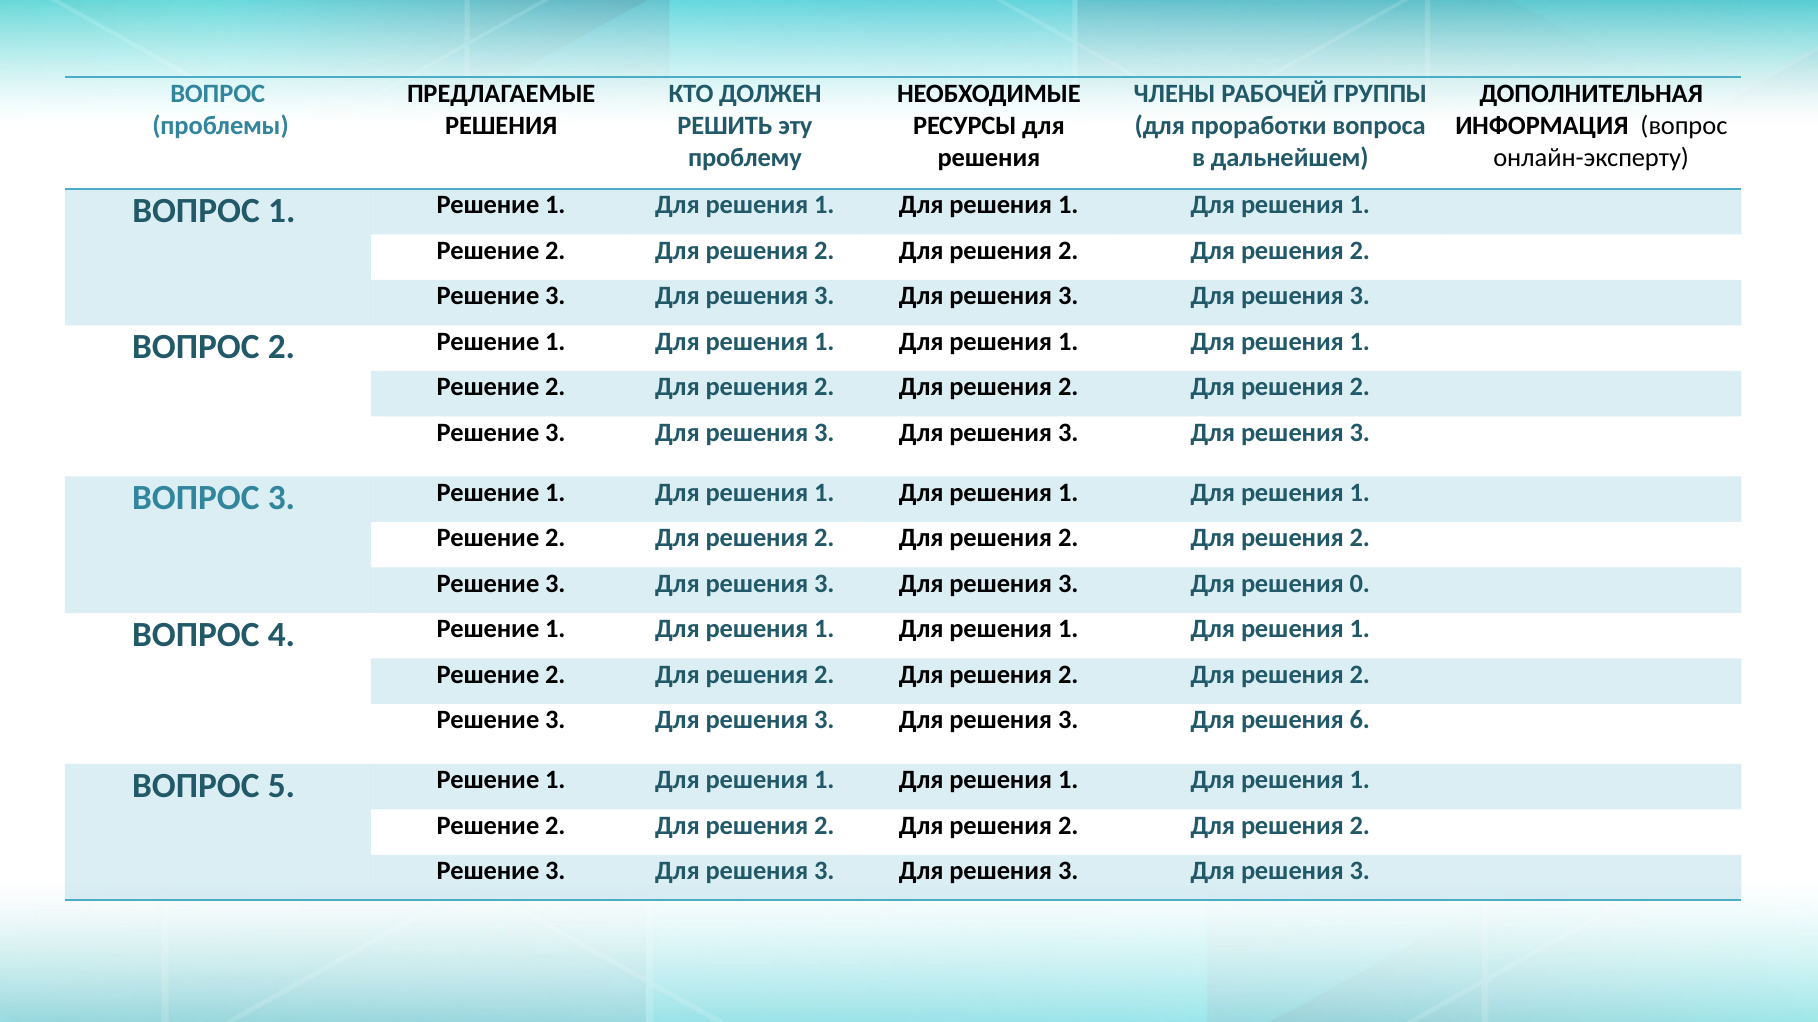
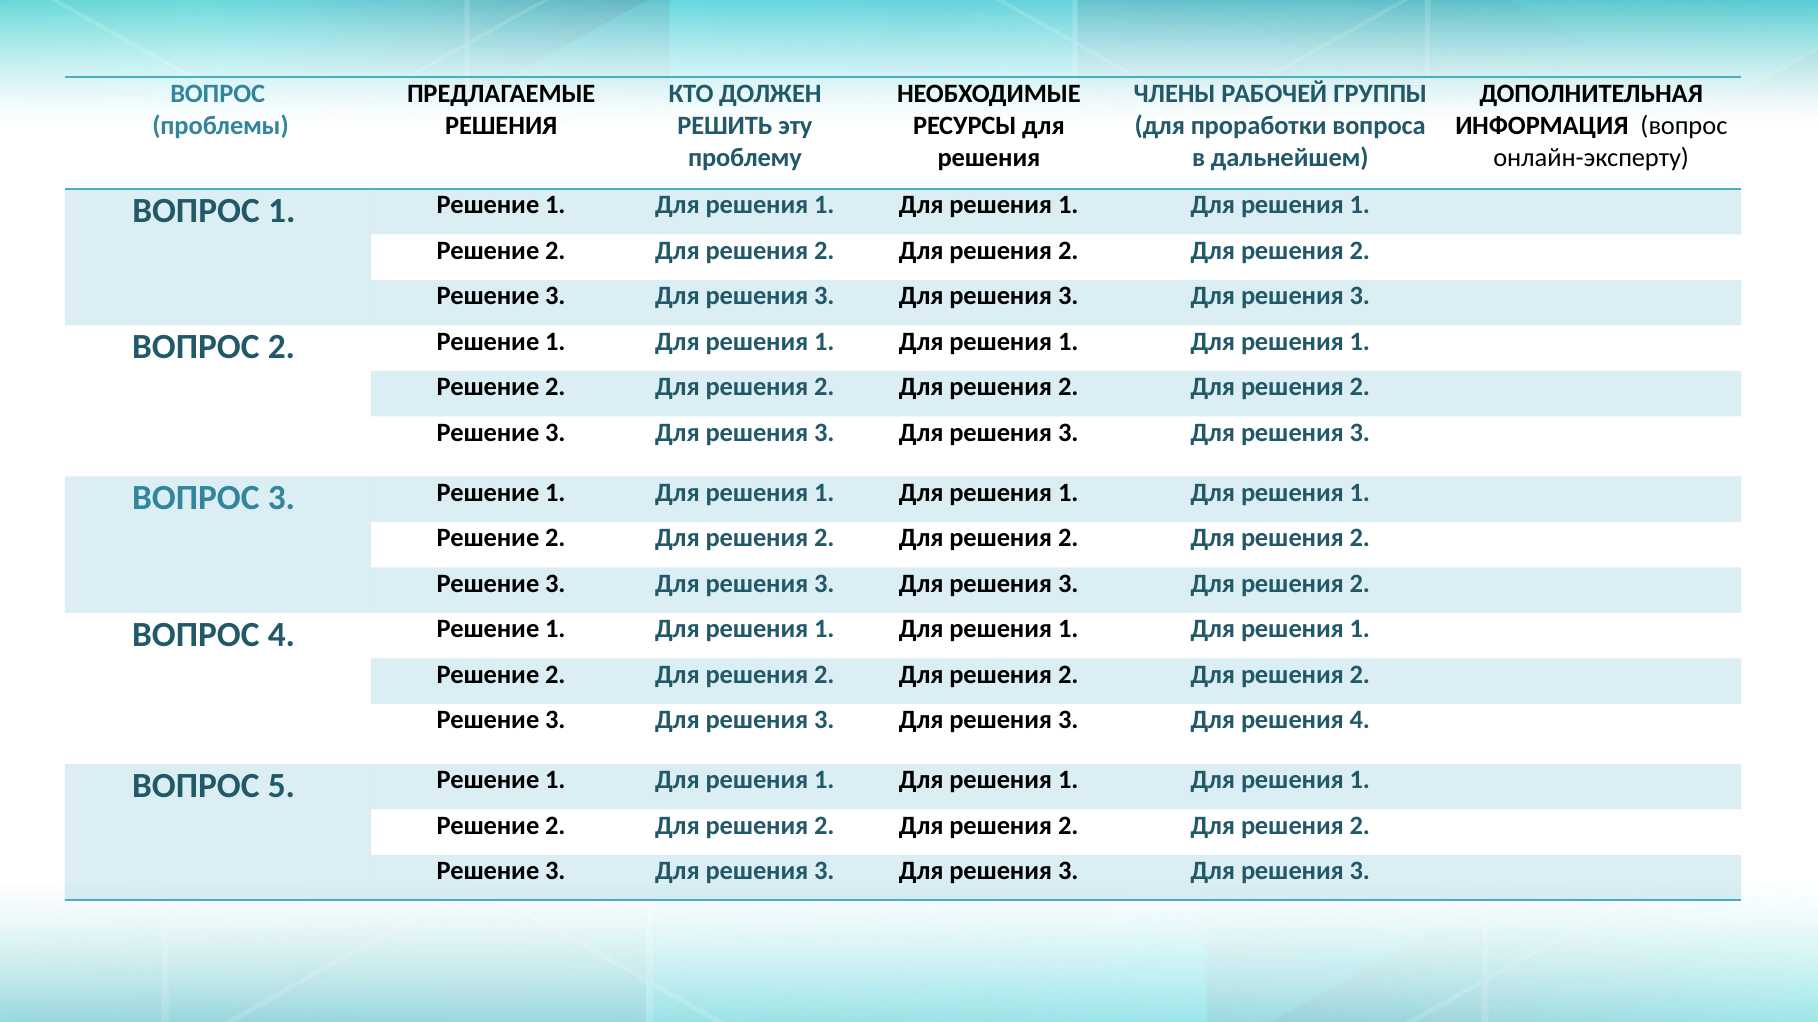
3 Для решения 0: 0 -> 2 (1360, 584)
решения 6: 6 -> 4 (1360, 721)
